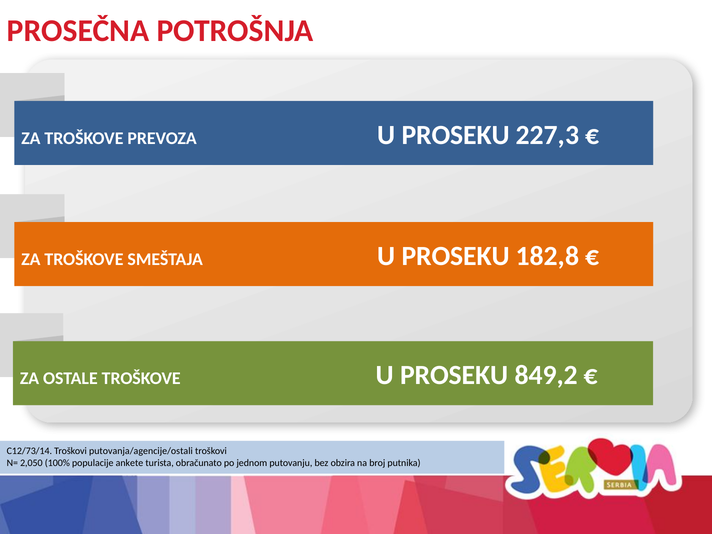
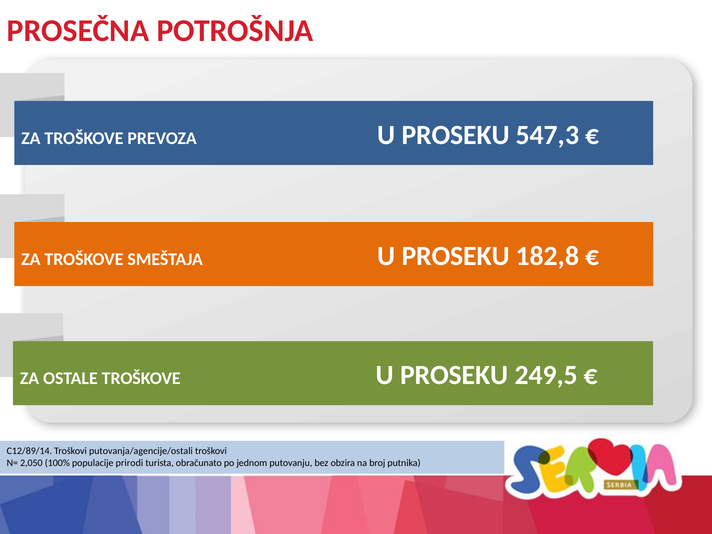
227,3: 227,3 -> 547,3 (547, 135)
849,2: 849,2 -> 249,5 (546, 375)
C12/73/14: C12/73/14 -> C12/89/14 (29, 451)
ankete: ankete -> prirodi (129, 463)
